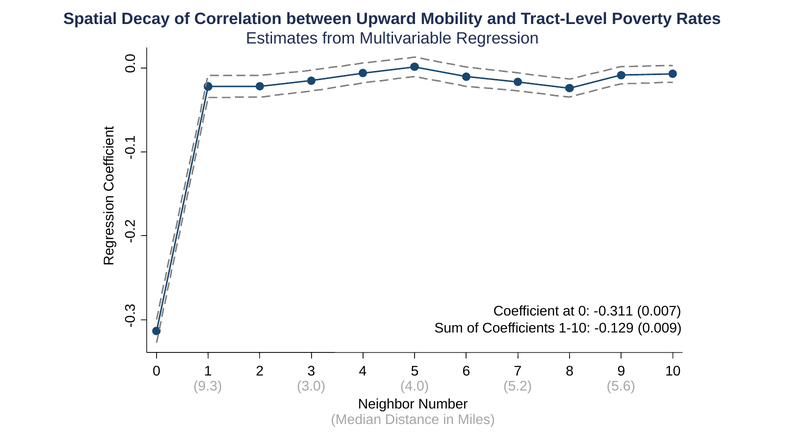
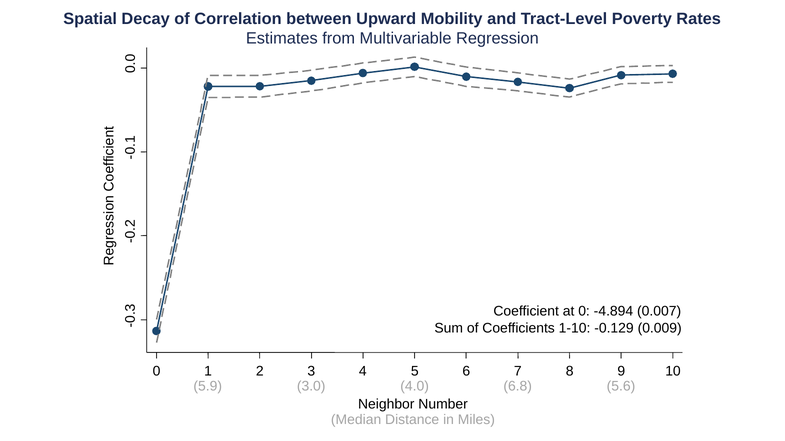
-0.311: -0.311 -> -4.894 (613, 312)
9.3: 9.3 -> 5.9 (208, 387)
5.2: 5.2 -> 6.8 (518, 387)
